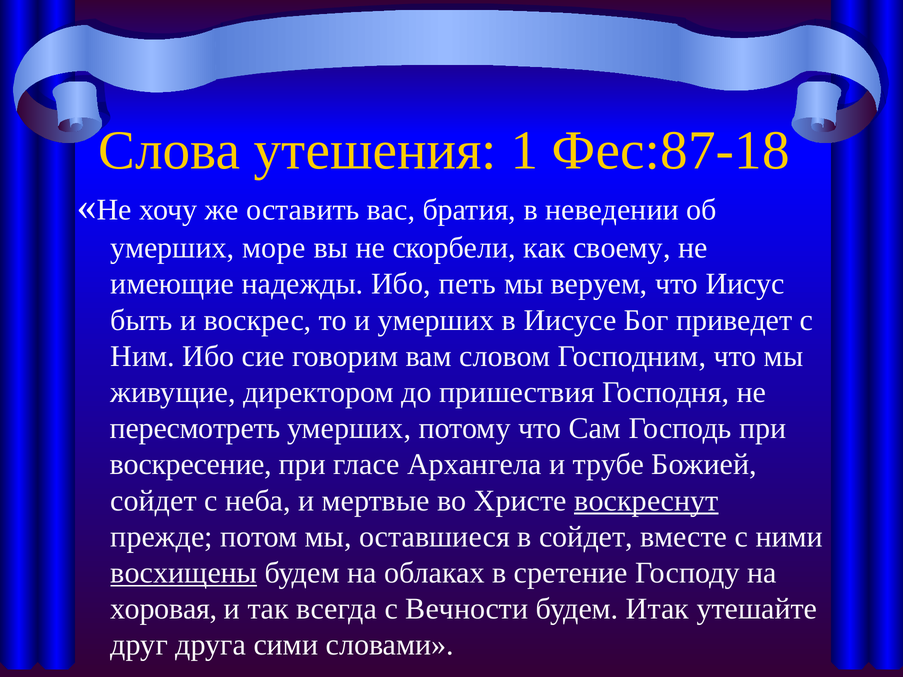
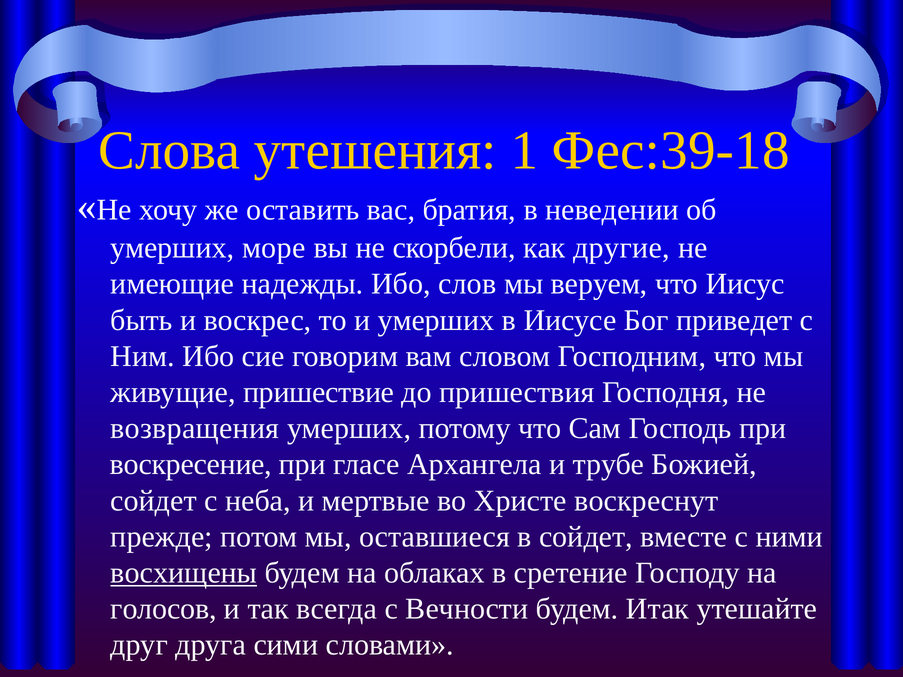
Фес:87-18: Фес:87-18 -> Фес:39-18 (671, 151)
своему: своему -> другие (622, 248)
петь: петь -> слов (467, 284)
директором: директором -> пришествие (319, 392)
пересмотреть: пересмотреть -> возвращения (195, 429)
воскреснут underline: present -> none (646, 501)
хоровая: хоровая -> голосов (164, 609)
